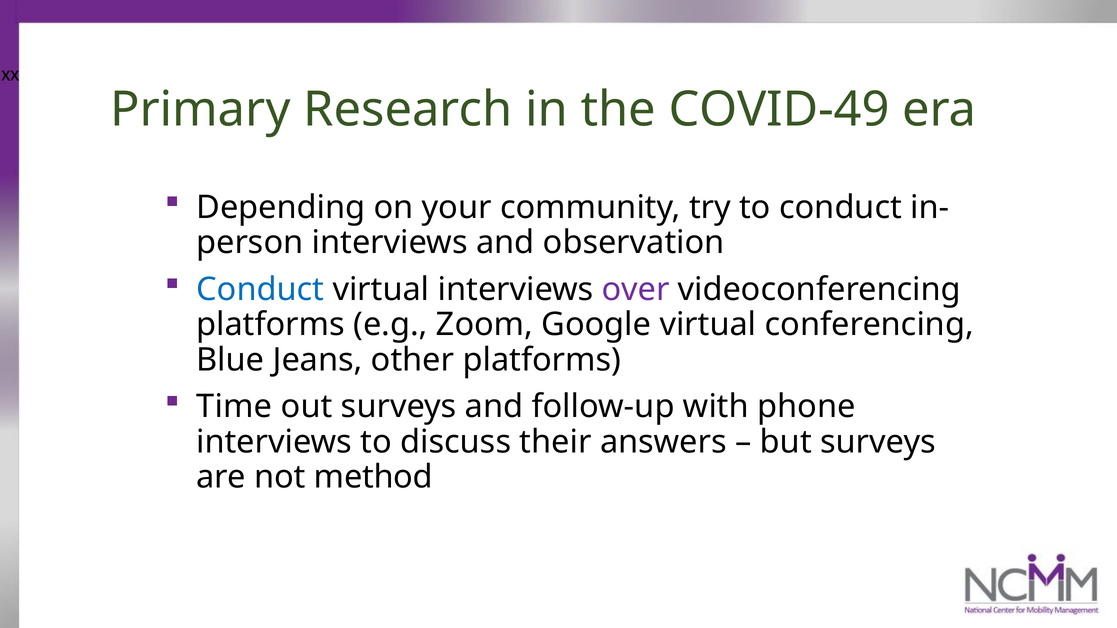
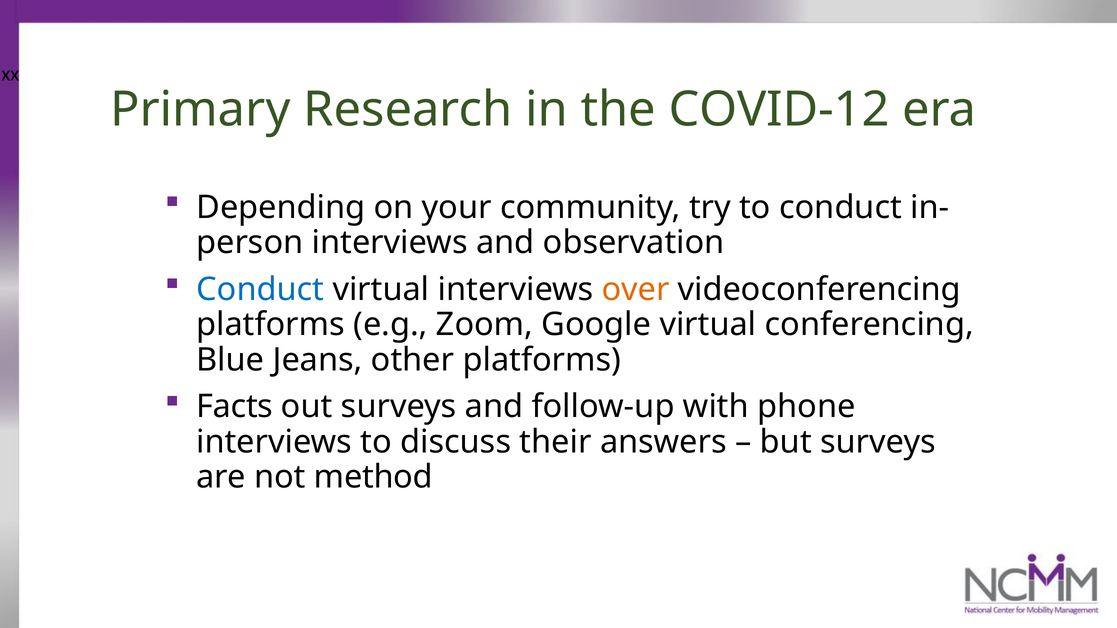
COVID-49: COVID-49 -> COVID-12 (779, 110)
over colour: purple -> orange (636, 290)
Time: Time -> Facts (235, 407)
